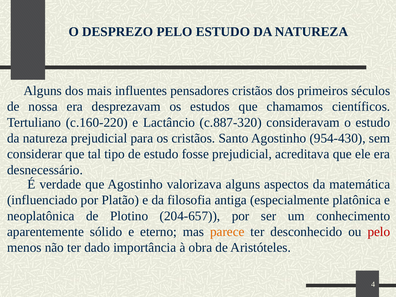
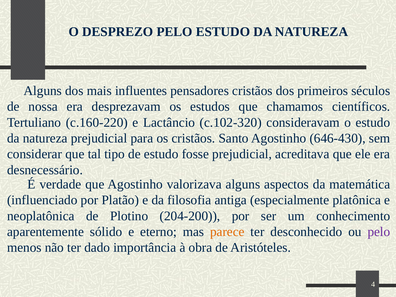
c.887-320: c.887-320 -> c.102-320 (231, 122)
954-430: 954-430 -> 646-430 (338, 138)
204-657: 204-657 -> 204-200 (190, 216)
pelo colour: red -> purple (379, 232)
